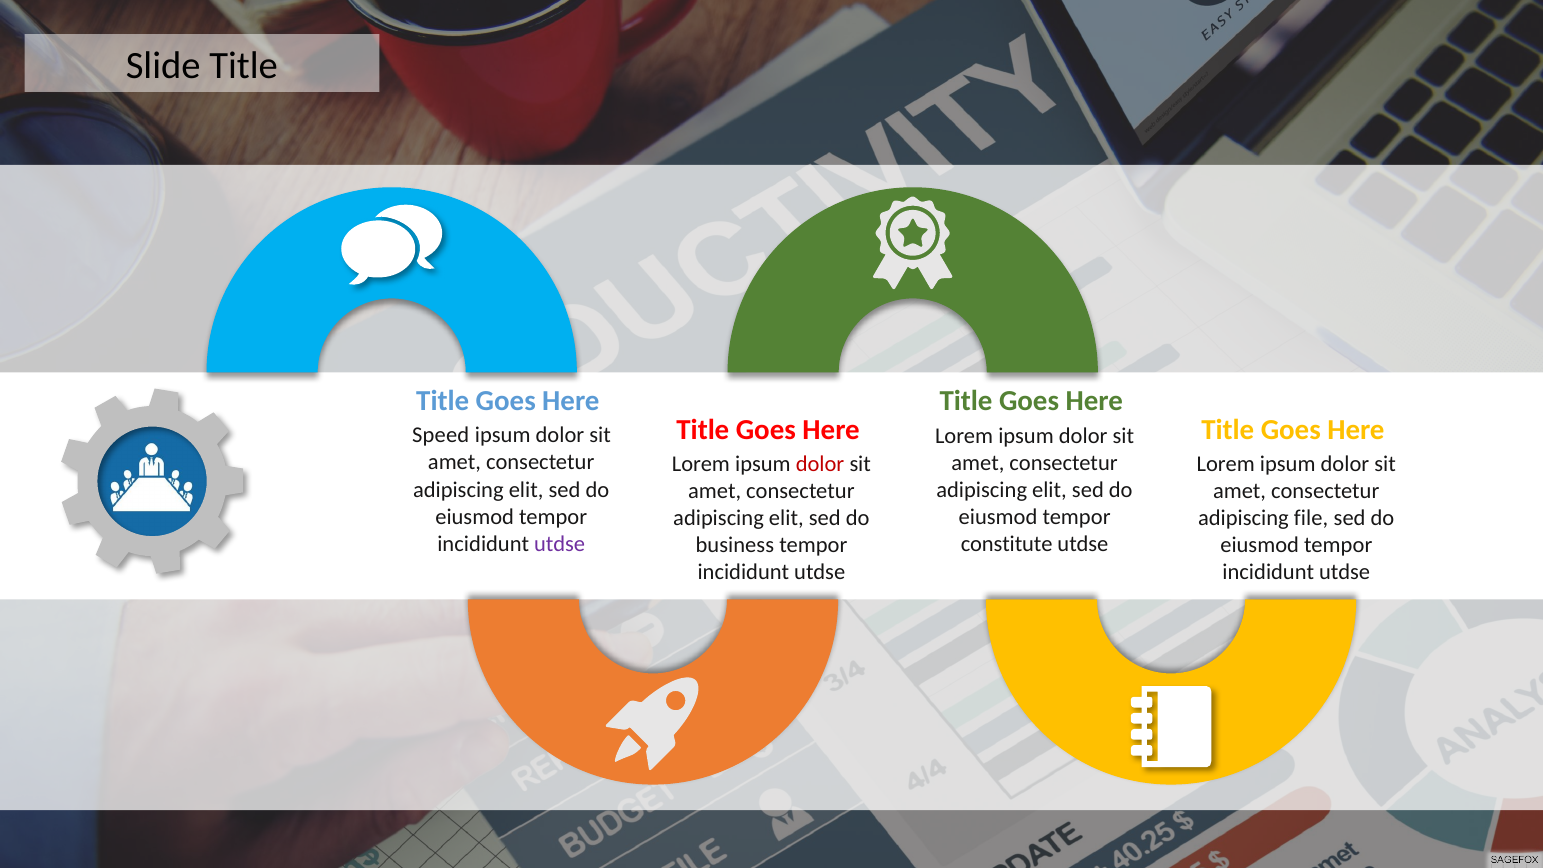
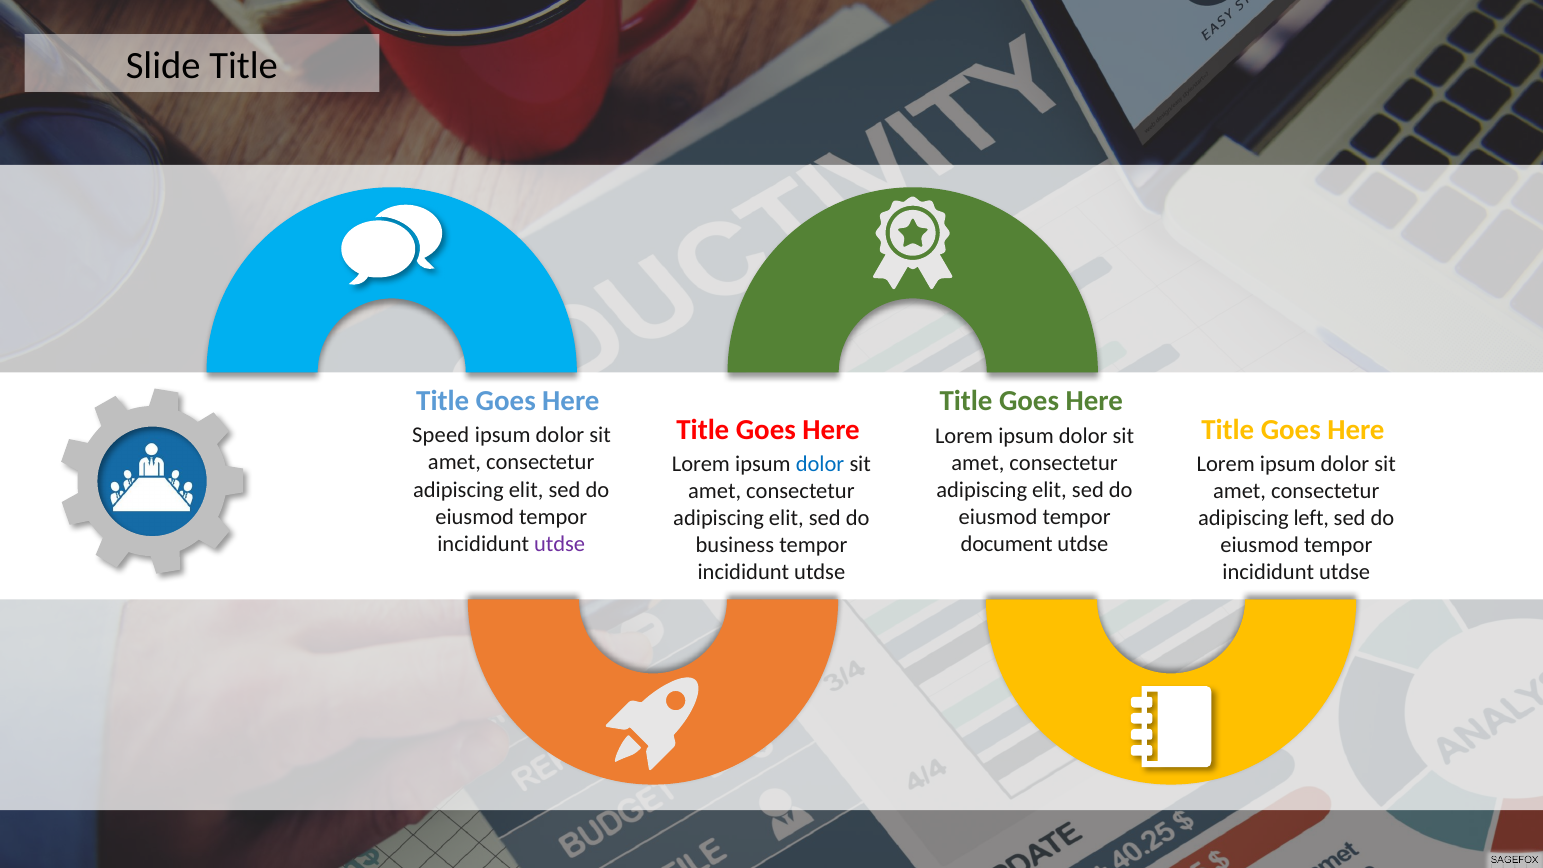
dolor colour: red -> blue (820, 464)
file: file -> left (1311, 518)
constitute: constitute -> document (1007, 544)
